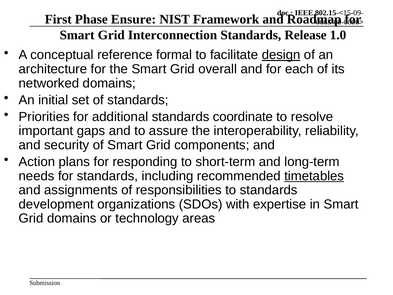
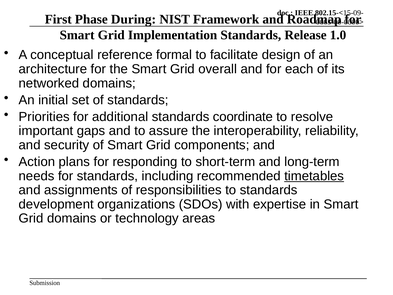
Ensure: Ensure -> During (133, 19)
Interconnection: Interconnection -> Implementation (173, 35)
design underline: present -> none (281, 55)
